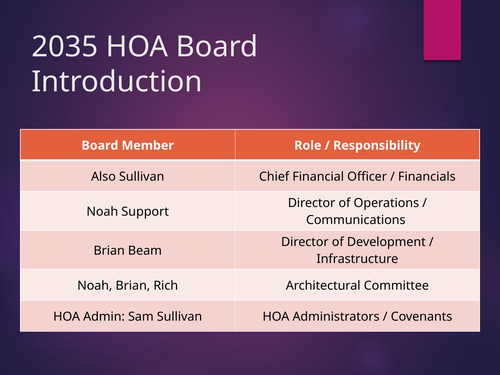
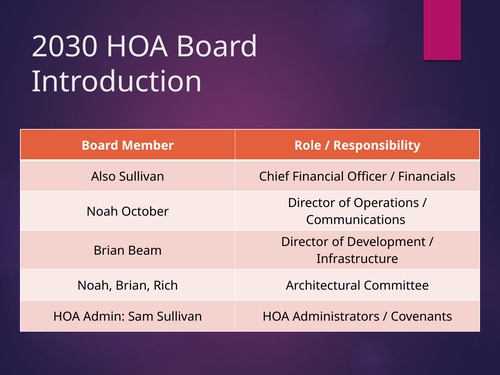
2035: 2035 -> 2030 (65, 47)
Support: Support -> October (145, 212)
